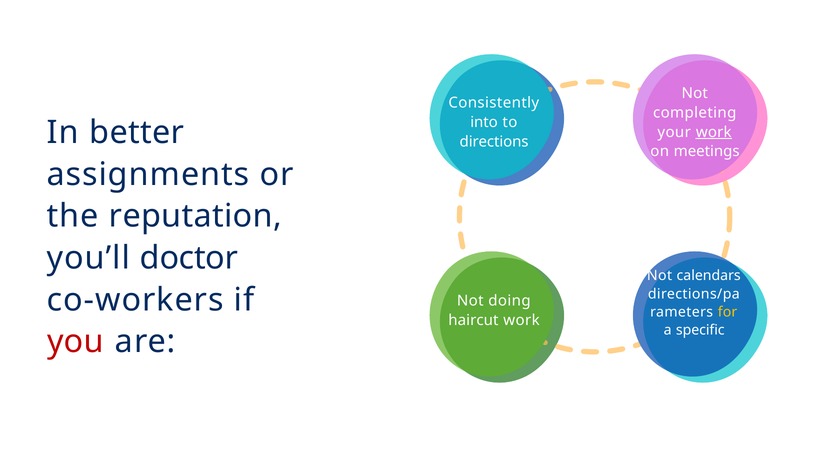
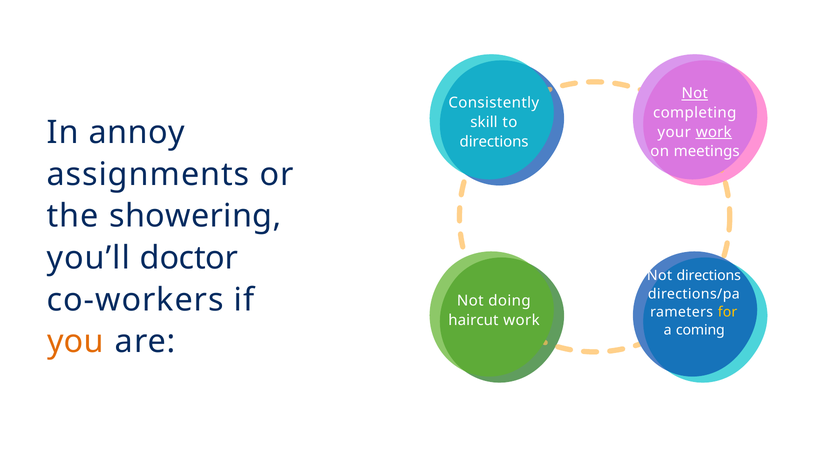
Not underline: none -> present (695, 93)
into: into -> skill (484, 122)
better: better -> annoy (137, 132)
reputation: reputation -> showering (195, 216)
Not calendars: calendars -> directions (709, 276)
specific: specific -> coming (700, 330)
you colour: red -> orange (76, 342)
